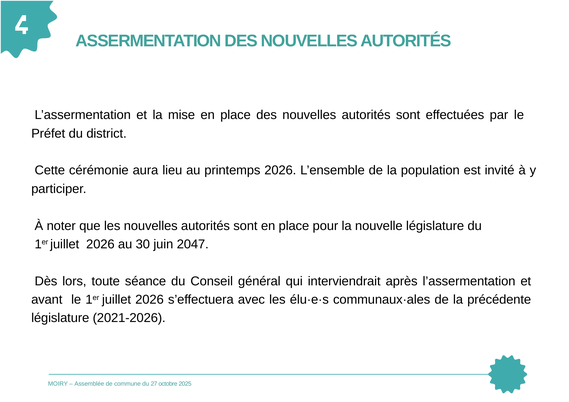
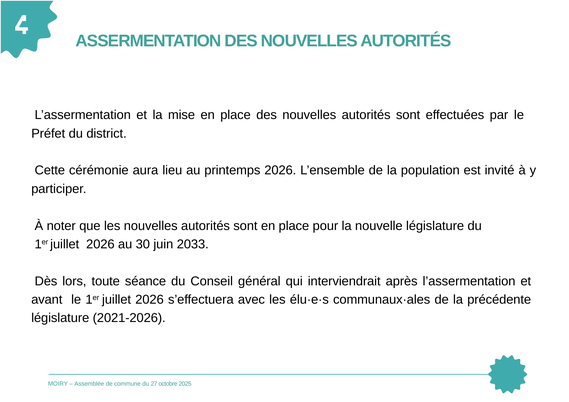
2047: 2047 -> 2033 (193, 244)
